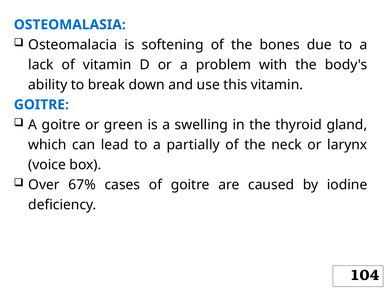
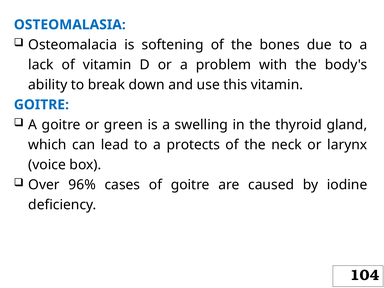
partially: partially -> protects (193, 145)
67%: 67% -> 96% (82, 185)
